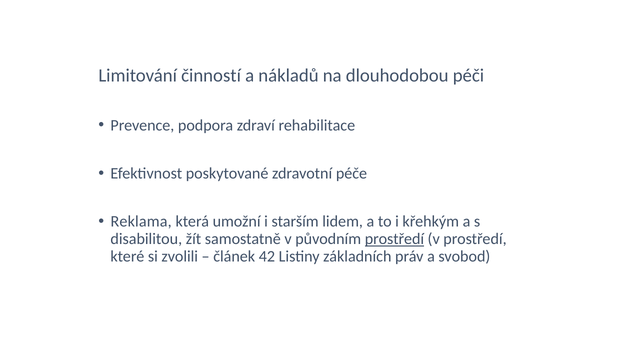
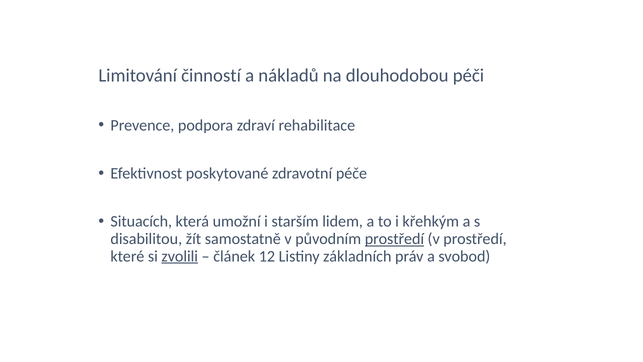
Reklama: Reklama -> Situacích (141, 221)
zvolili underline: none -> present (180, 256)
42: 42 -> 12 (267, 256)
